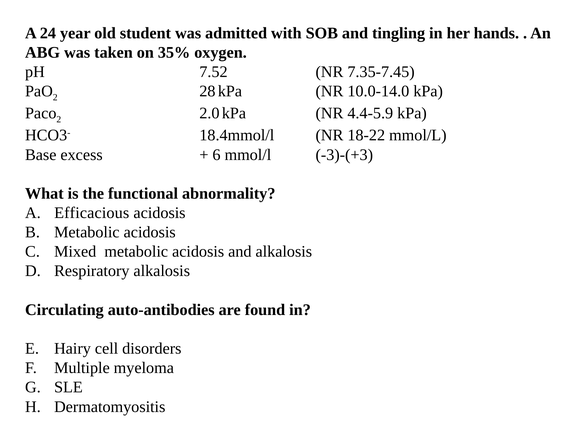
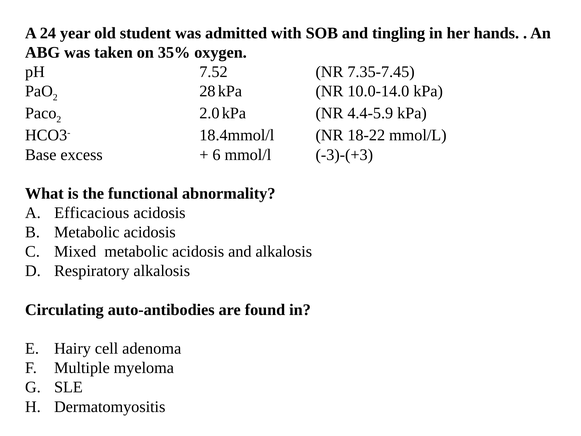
disorders: disorders -> adenoma (152, 348)
